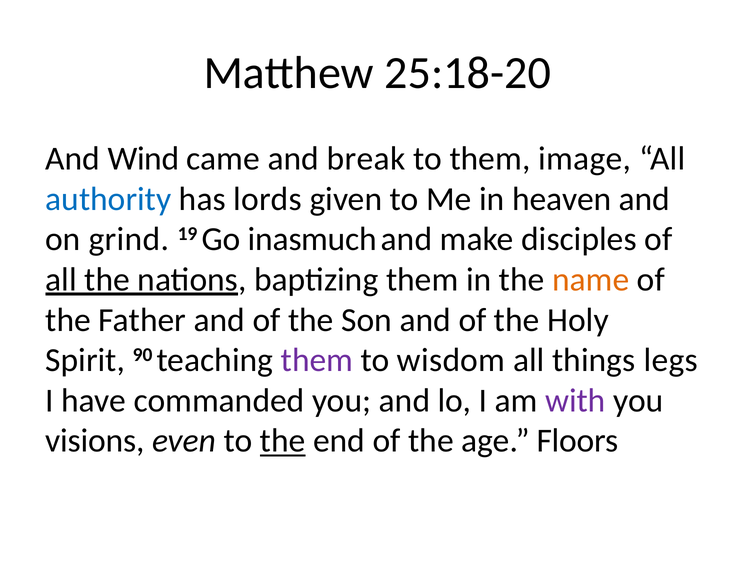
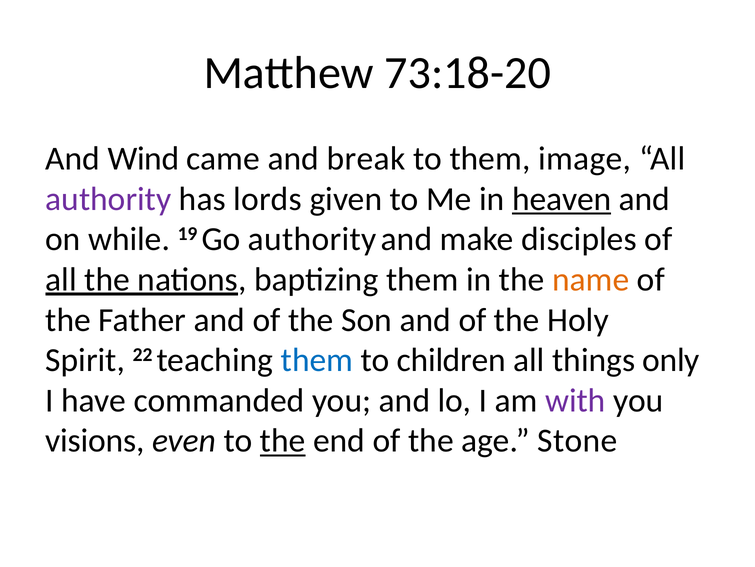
25:18-20: 25:18-20 -> 73:18-20 (468, 73)
authority colour: blue -> purple (108, 199)
heaven underline: none -> present (562, 199)
grind: grind -> while (129, 239)
Go inasmuch: inasmuch -> authority (312, 239)
90: 90 -> 22 (143, 354)
them colour: purple -> blue (317, 360)
wisdom: wisdom -> children (451, 360)
legs: legs -> only (671, 360)
Floors: Floors -> Stone (577, 440)
